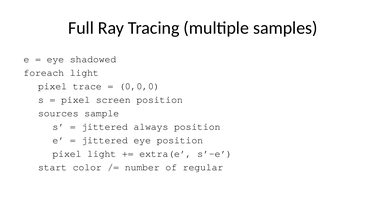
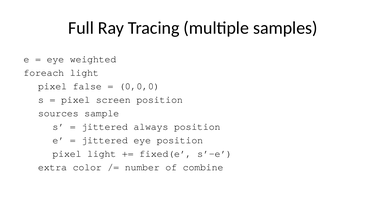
shadowed: shadowed -> weighted (93, 59)
trace: trace -> false (87, 86)
extra(e: extra(e -> fixed(e (165, 154)
start: start -> extra (52, 167)
regular: regular -> combine (203, 167)
